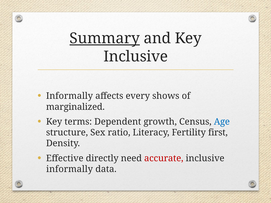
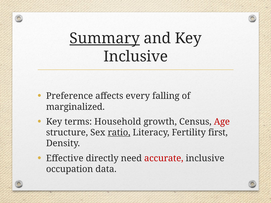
Informally: Informally -> Preference (70, 96)
shows: shows -> falling (166, 96)
Dependent: Dependent -> Household (118, 122)
Age colour: blue -> red (222, 122)
ratio underline: none -> present (119, 133)
informally: informally -> occupation (70, 169)
